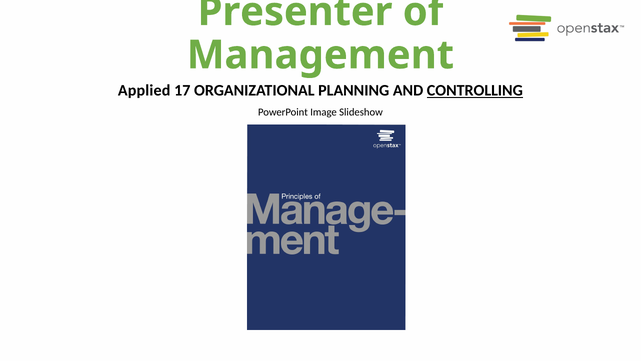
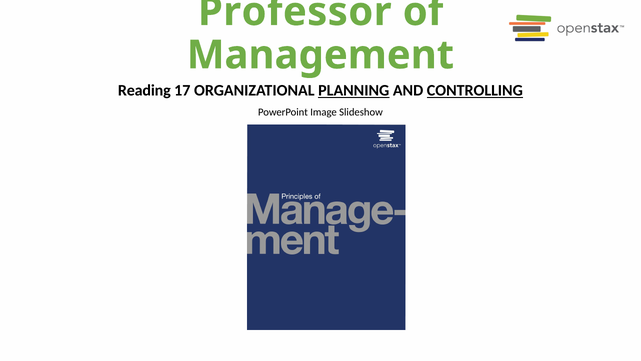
Presenter: Presenter -> Professor (295, 12)
Applied: Applied -> Reading (144, 90)
PLANNING underline: none -> present (354, 90)
